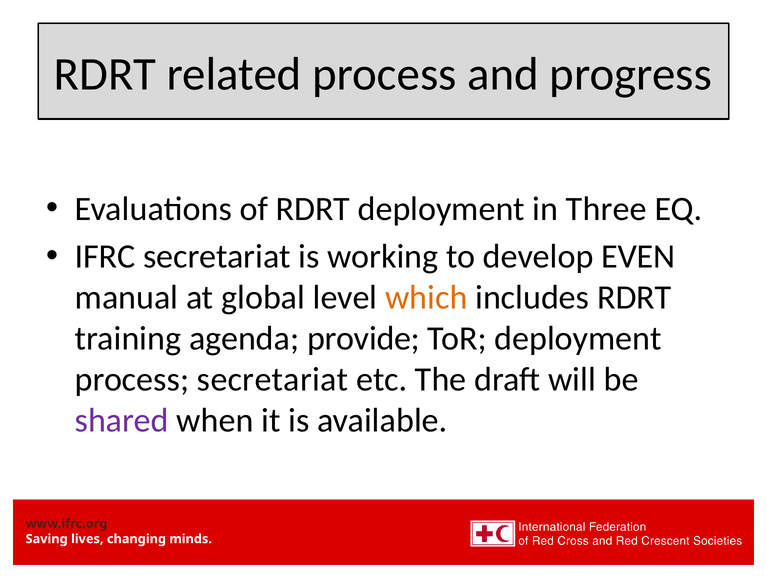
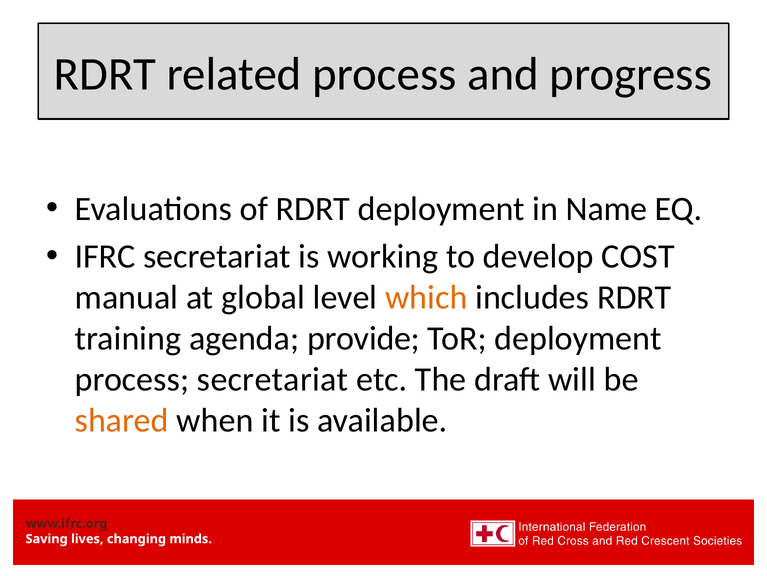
Three: Three -> Name (607, 209)
EVEN: EVEN -> COST (638, 256)
shared colour: purple -> orange (122, 420)
